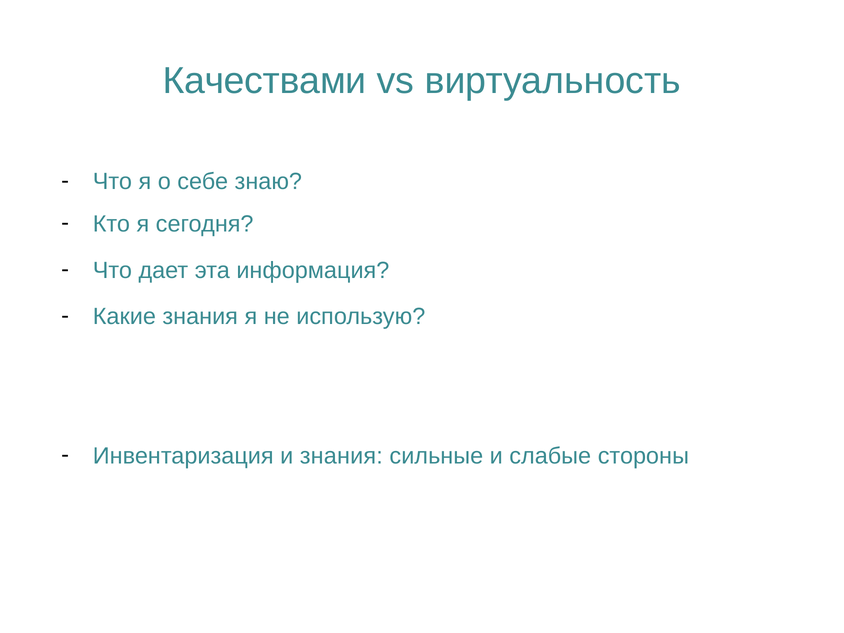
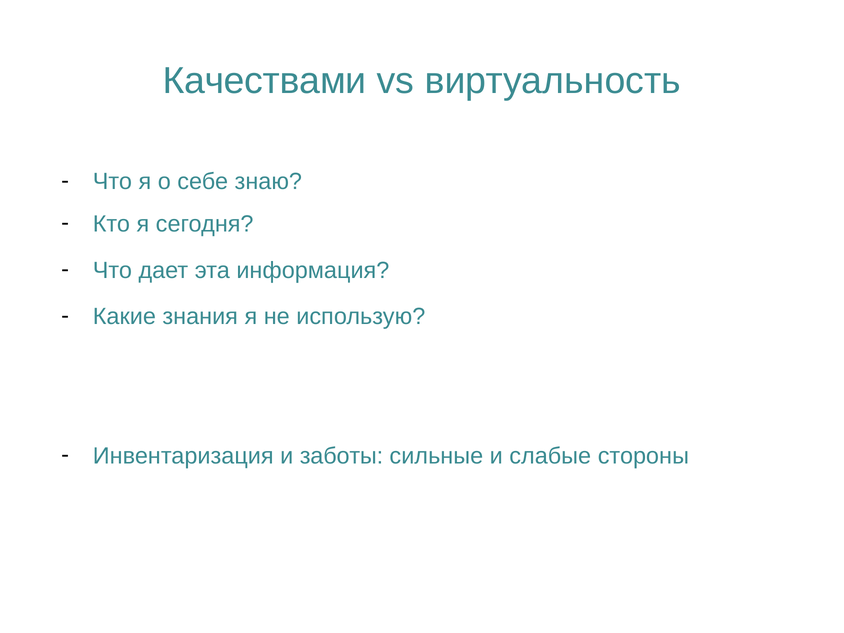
и знания: знания -> заботы (341, 456)
